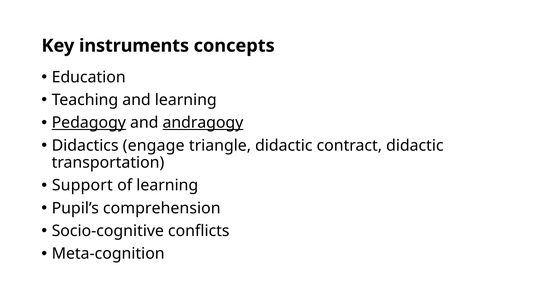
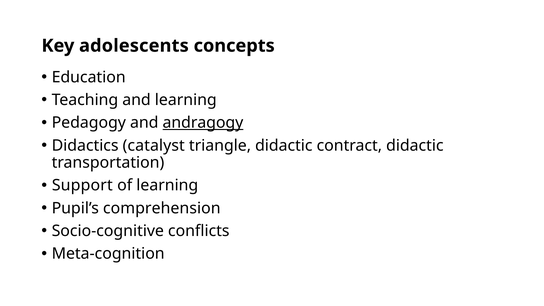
instruments: instruments -> adolescents (134, 46)
Pedagogy underline: present -> none (89, 123)
engage: engage -> catalyst (154, 145)
